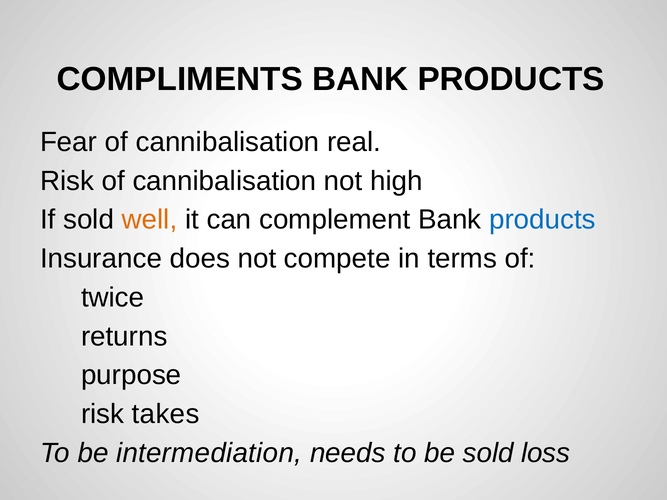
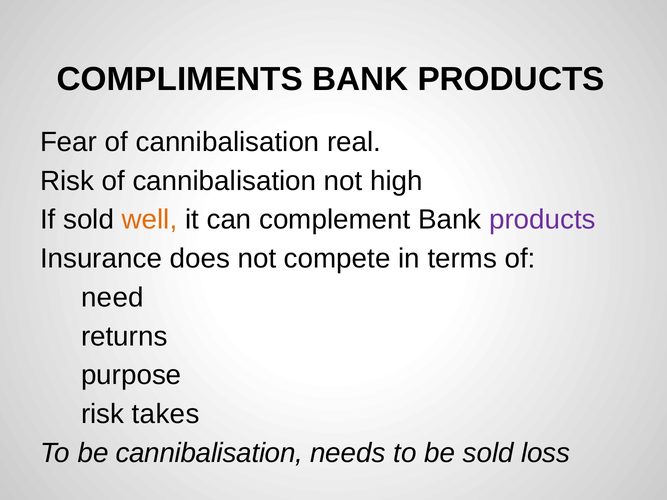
products colour: blue -> purple (542, 220)
twice: twice -> need (113, 298)
be intermediation: intermediation -> cannibalisation (209, 453)
